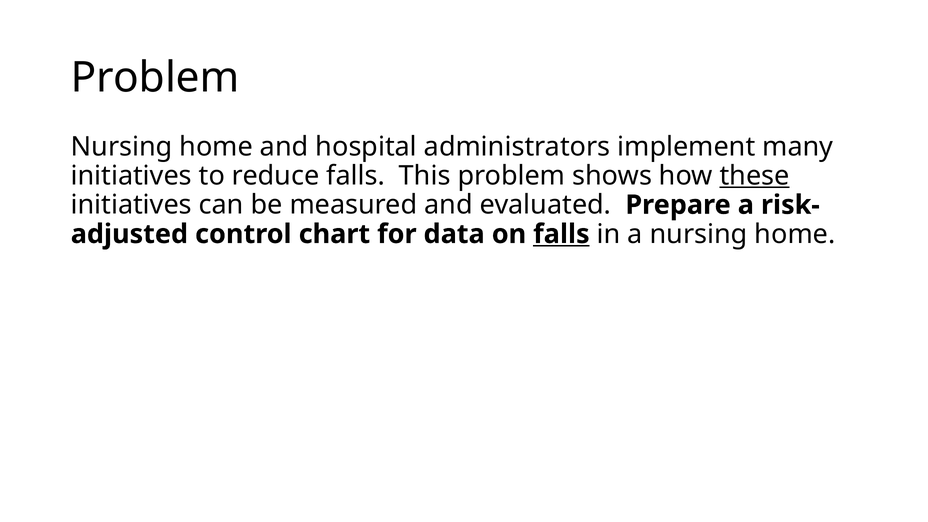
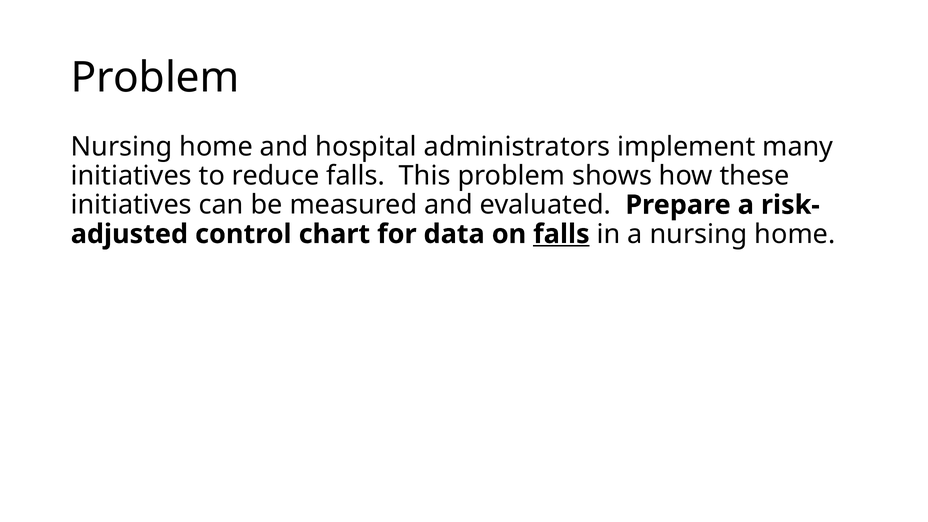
these underline: present -> none (755, 176)
